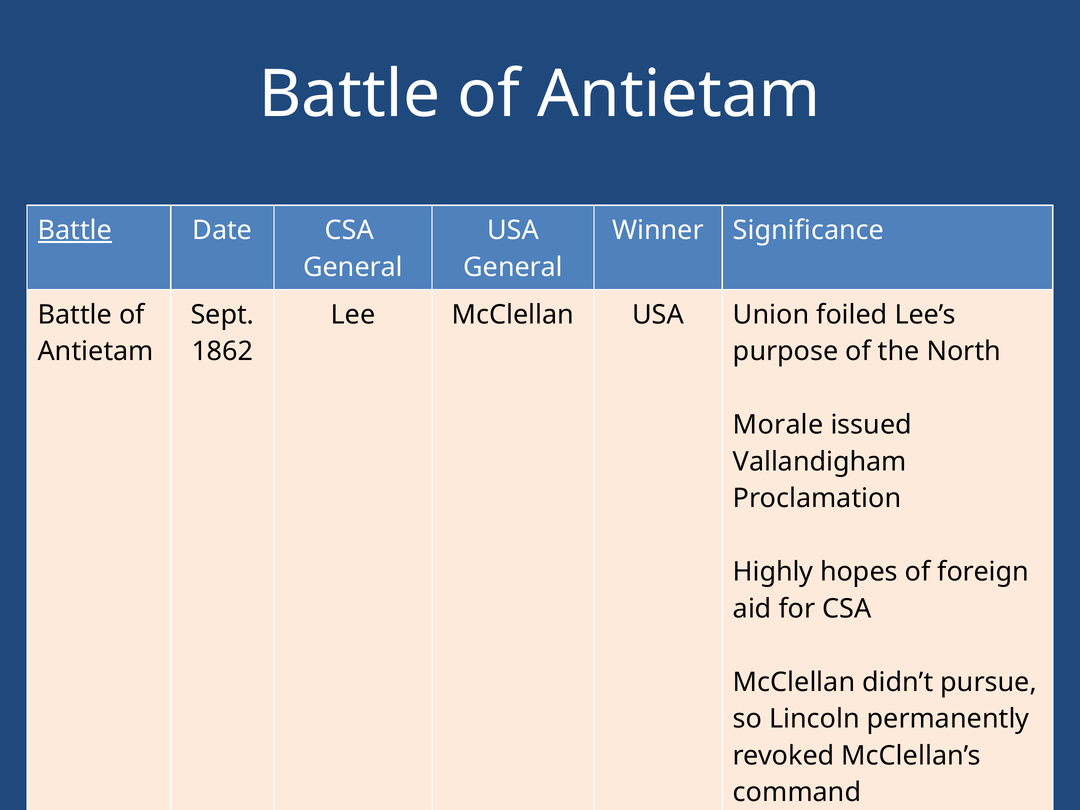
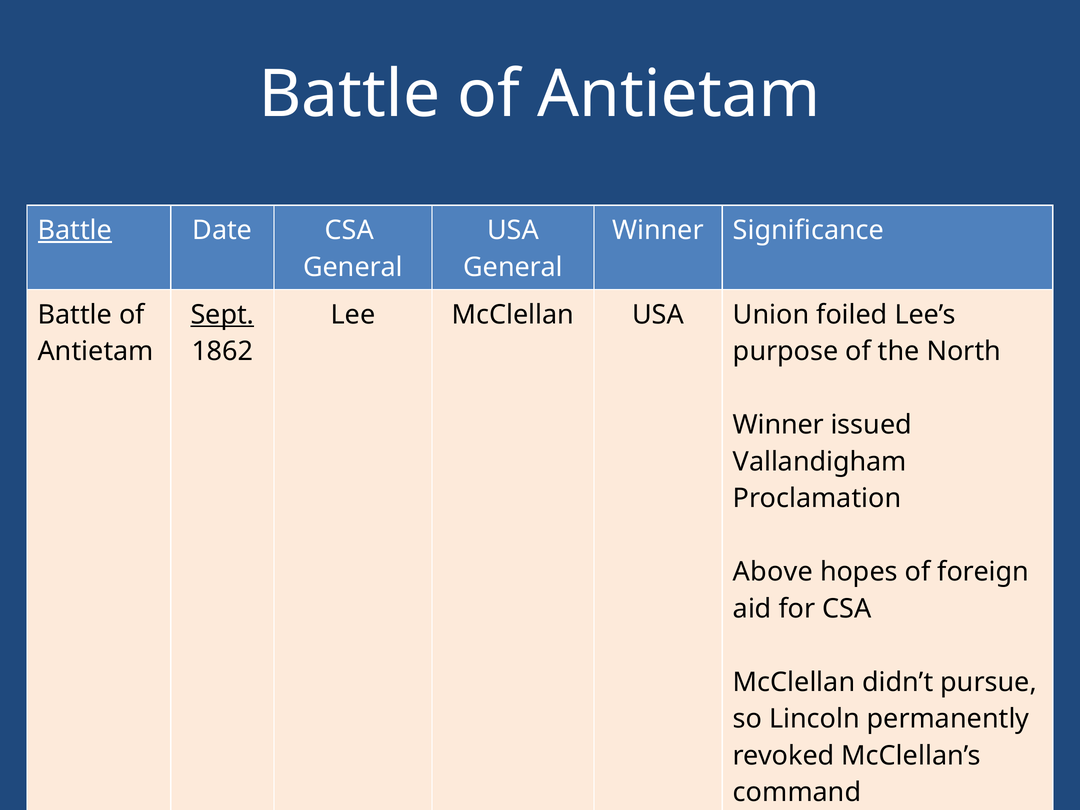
Sept underline: none -> present (222, 315)
Morale: Morale -> Winner (778, 425)
Highly: Highly -> Above (773, 572)
